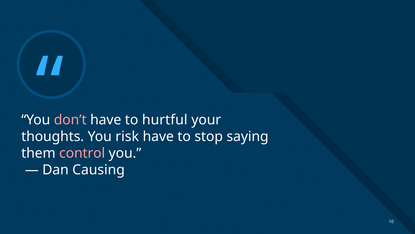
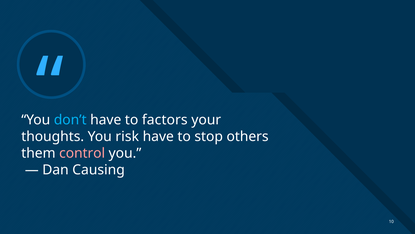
don’t colour: pink -> light blue (70, 120)
hurtful: hurtful -> factors (165, 120)
saying: saying -> others (248, 136)
